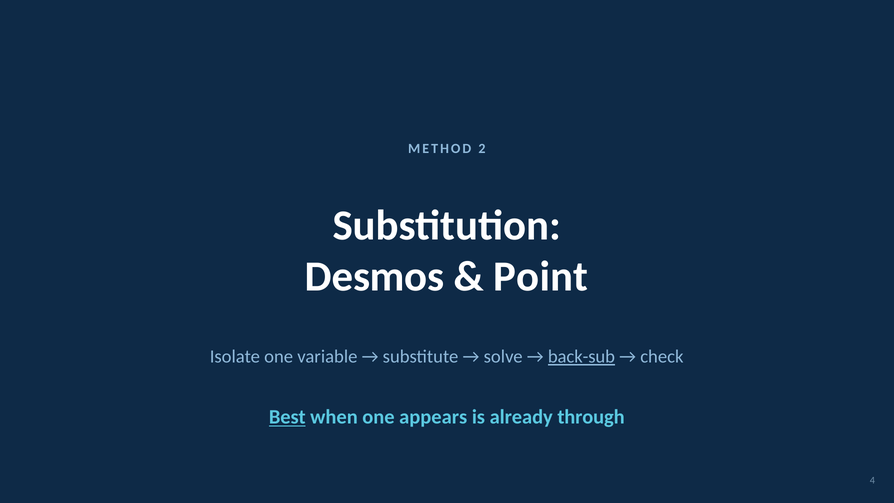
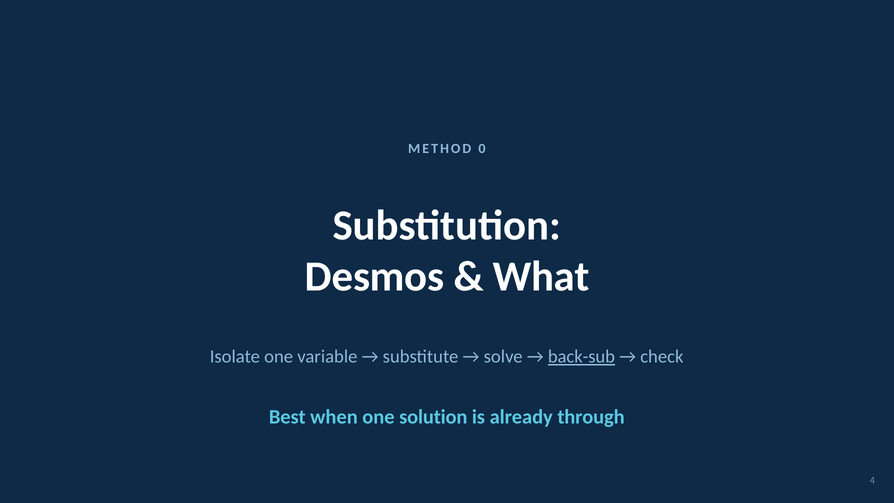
2: 2 -> 0 (482, 148)
Point: Point -> What (541, 277)
Best underline: present -> none (287, 417)
appears: appears -> solution (433, 417)
